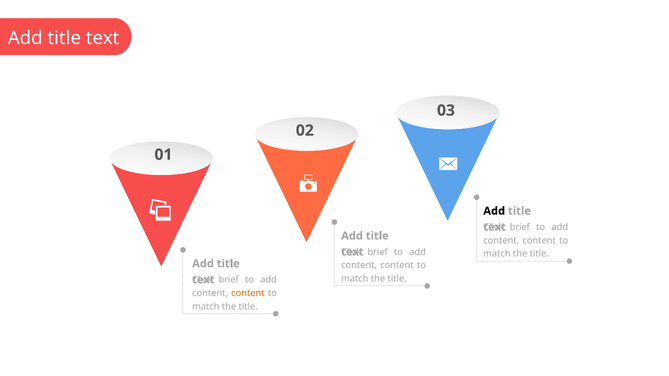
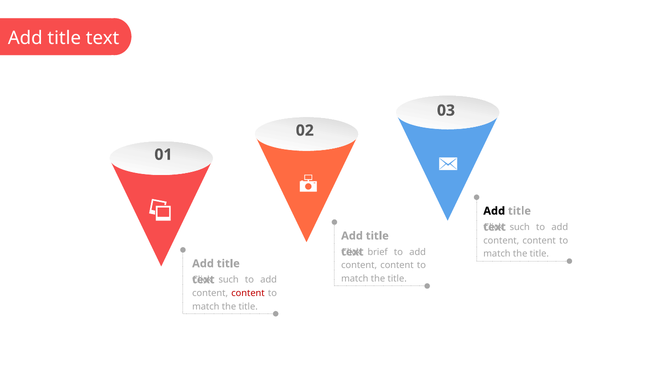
brief: brief -> such (520, 227)
brief: brief -> such (229, 280)
content colour: orange -> red (248, 293)
